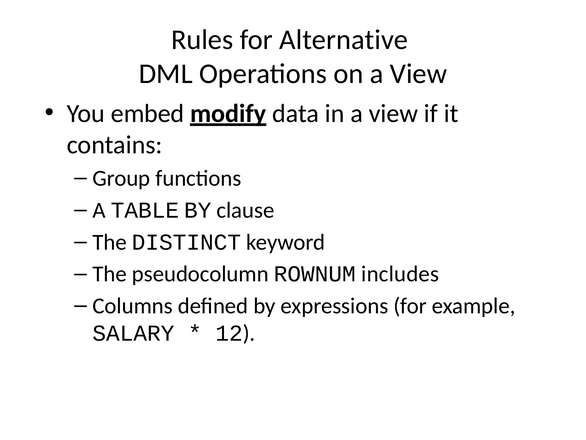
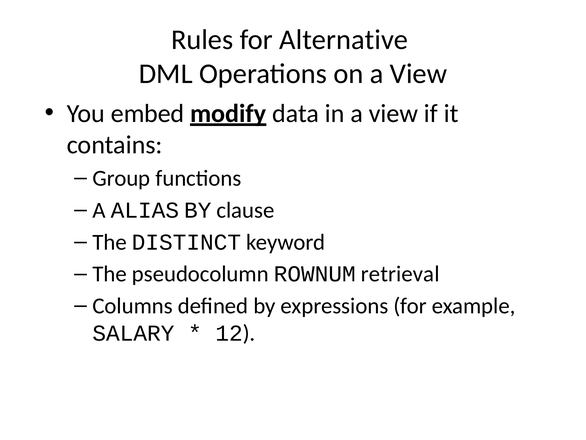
TABLE: TABLE -> ALIAS (145, 210)
includes: includes -> retrieval (400, 274)
